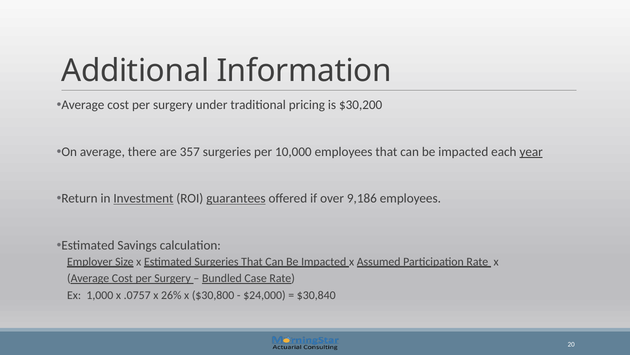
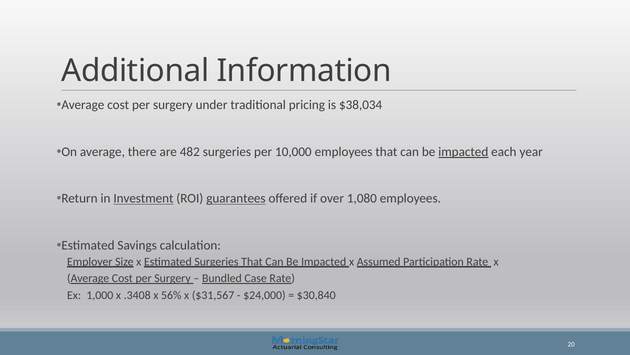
$30,200: $30,200 -> $38,034 (361, 105)
357: 357 -> 482 (190, 152)
impacted underline: none -> present (463, 152)
year underline: present -> none (531, 152)
9,186: 9,186 -> 1,080 (362, 198)
.0757: .0757 -> .3408 (137, 295)
26%: 26% -> 56% (171, 295)
$30,800: $30,800 -> $31,567 (213, 295)
